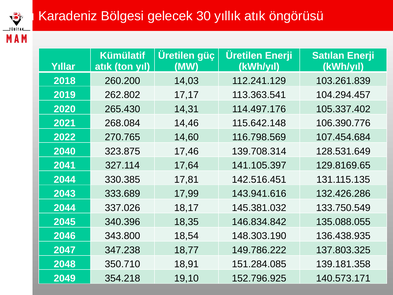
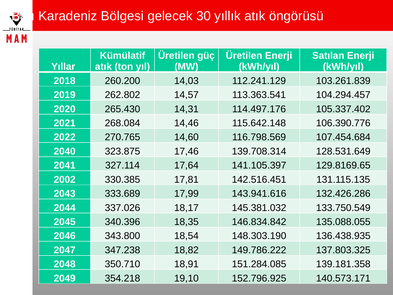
17,17: 17,17 -> 14,57 (186, 95)
2044: 2044 -> 2002 (65, 179)
18,77: 18,77 -> 18,82 (186, 250)
